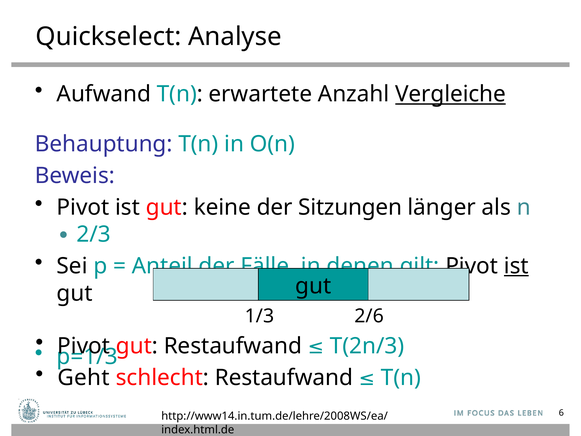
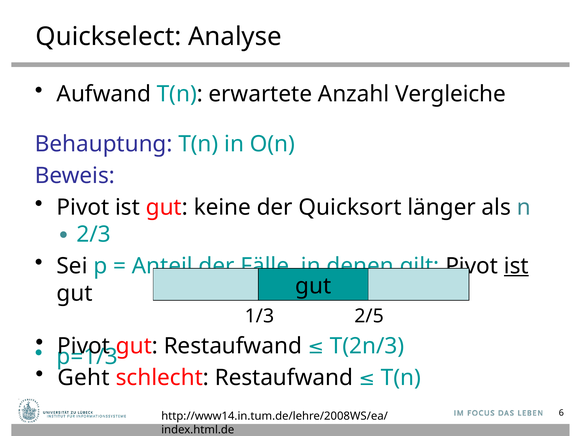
Vergleiche underline: present -> none (451, 94)
Sitzungen: Sitzungen -> Quicksort (350, 207)
2/6: 2/6 -> 2/5 (369, 316)
